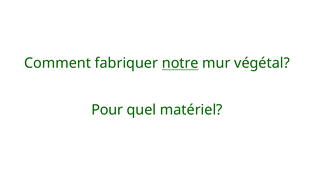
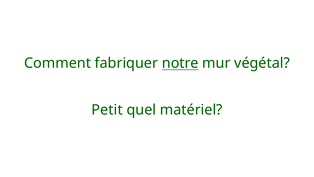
Pour: Pour -> Petit (107, 110)
